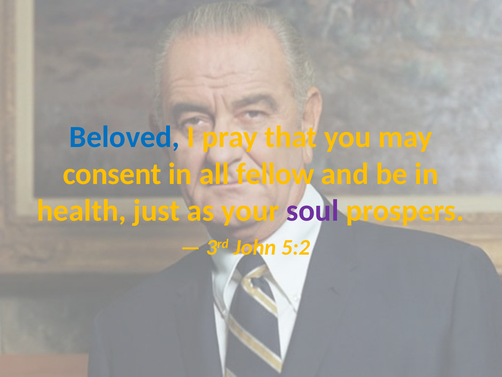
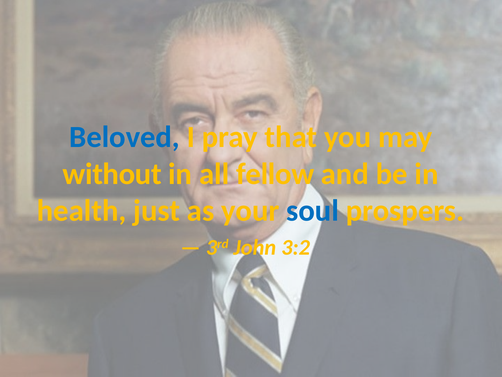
consent: consent -> without (112, 174)
soul colour: purple -> blue (313, 210)
5:2: 5:2 -> 3:2 (296, 247)
